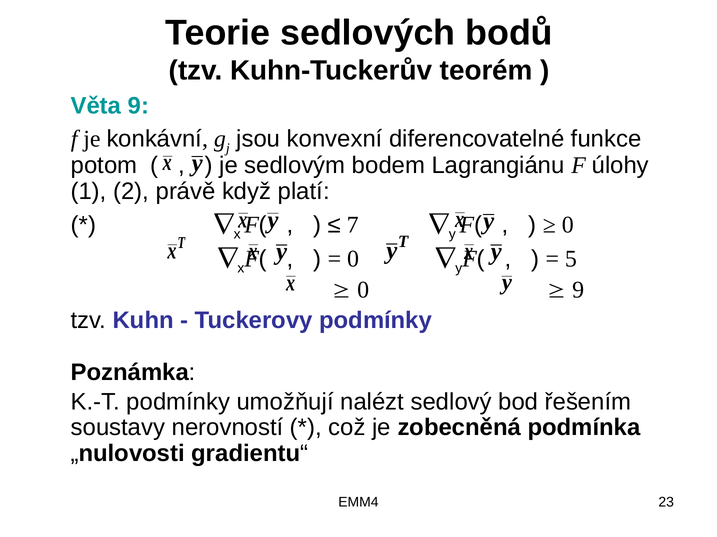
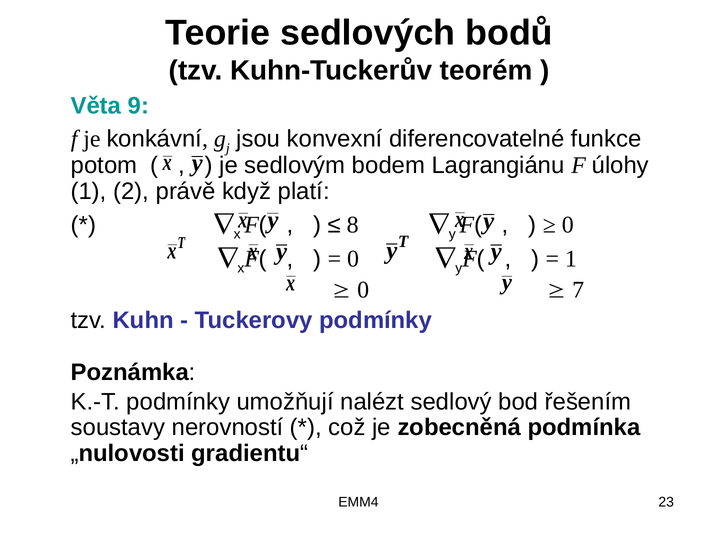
7: 7 -> 8 (353, 225)
5: 5 -> 1 (571, 259)
9: 9 -> 7 (578, 290)
